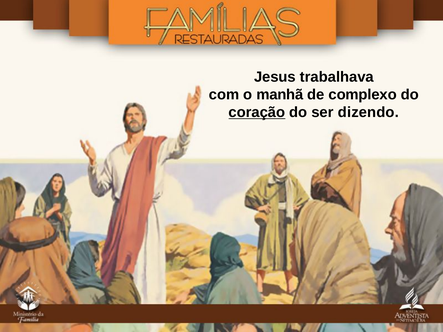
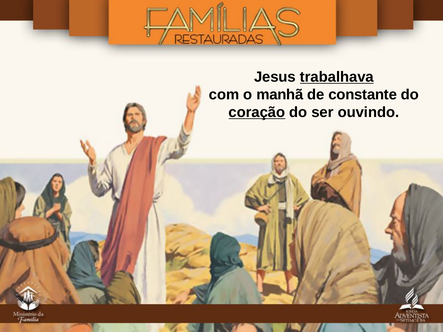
trabalhava underline: none -> present (337, 77)
complexo: complexo -> constante (363, 95)
dizendo: dizendo -> ouvindo (368, 112)
